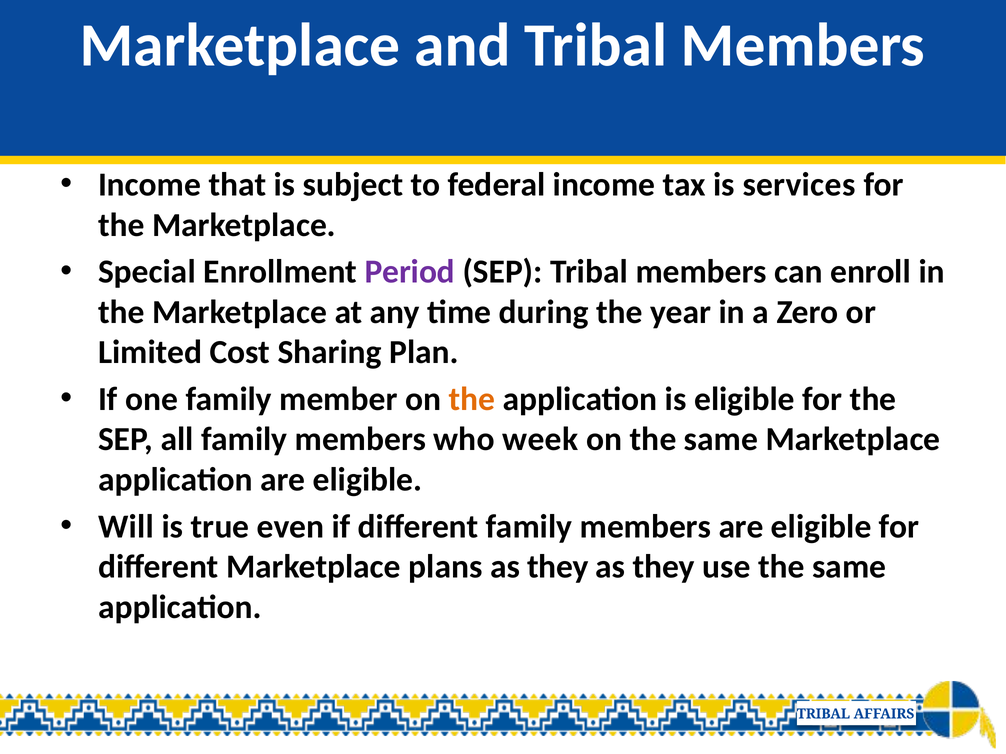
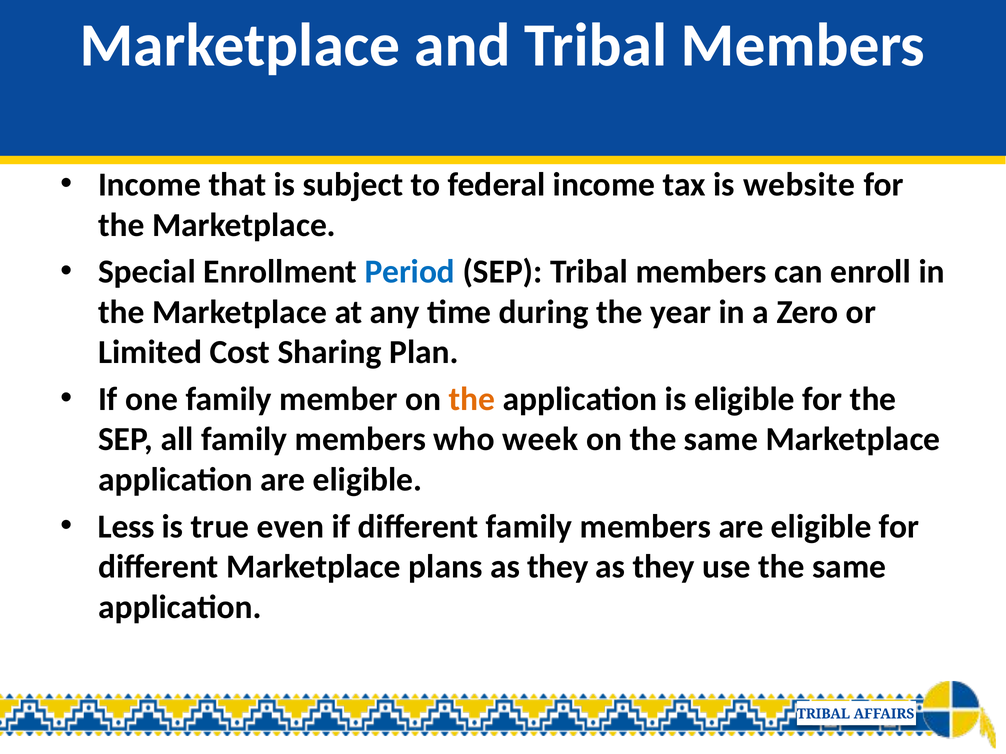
services: services -> website (799, 185)
Period colour: purple -> blue (410, 272)
Will: Will -> Less (126, 527)
